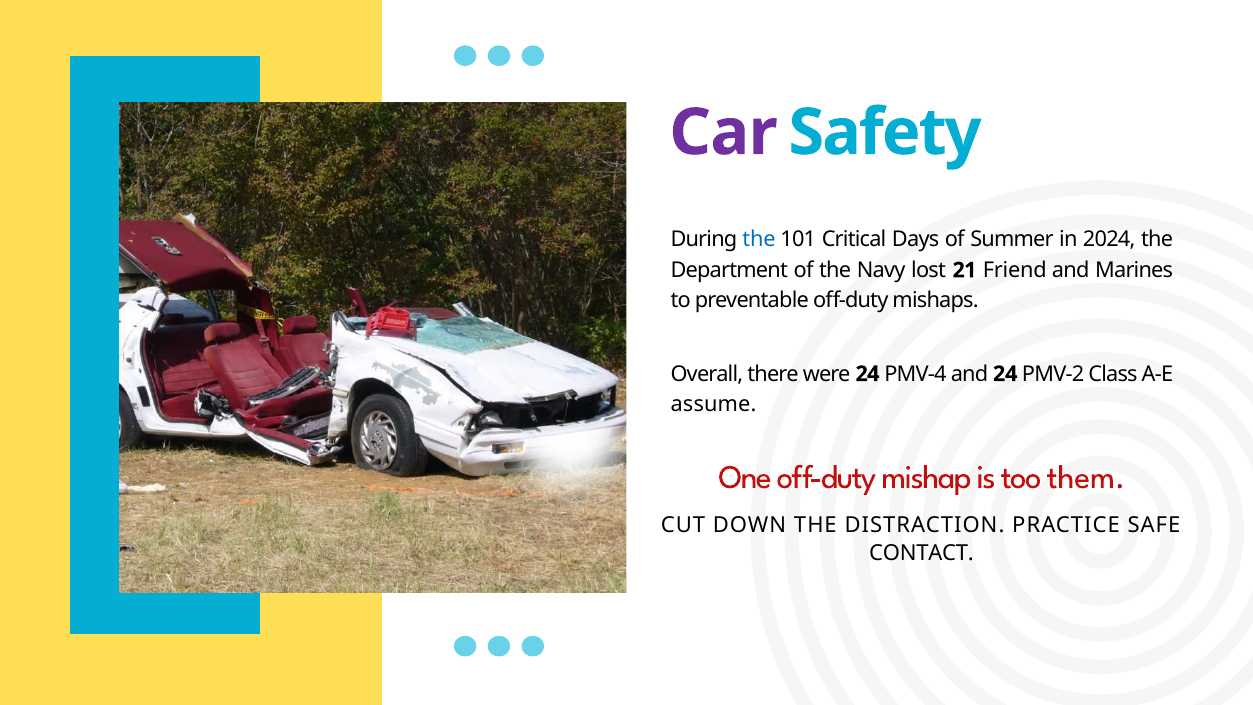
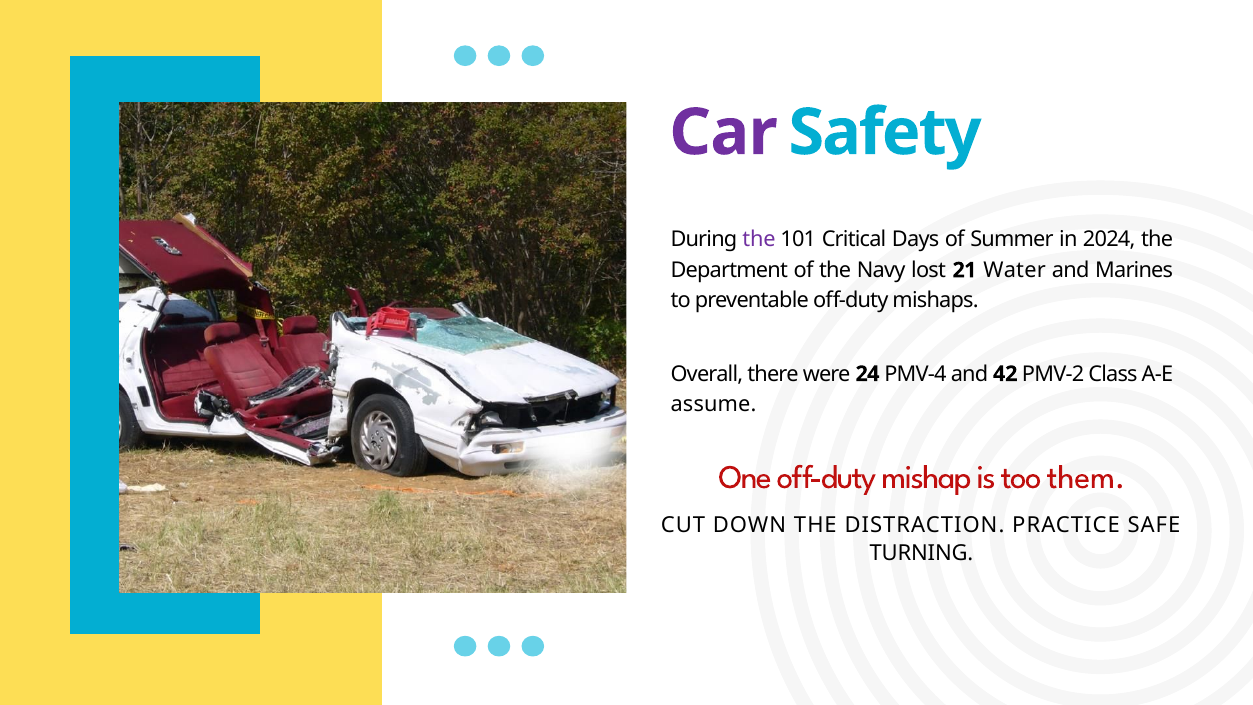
the colour: blue -> purple (759, 240)
Friend: Friend -> Water (1015, 270)
and 24: 24 -> 42 (1005, 374)
CONTACT: CONTACT -> TURNING (921, 553)
